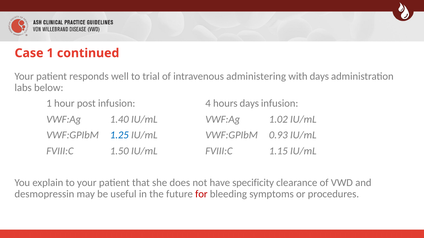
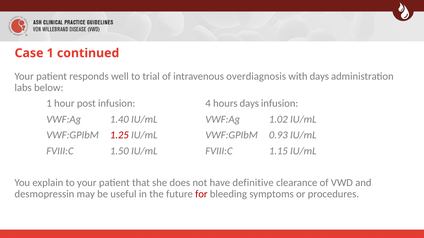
administering: administering -> overdiagnosis (256, 76)
1.25 colour: blue -> red (119, 135)
specificity: specificity -> definitive (253, 183)
